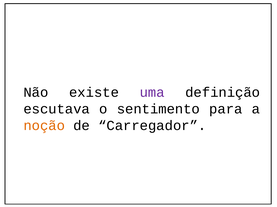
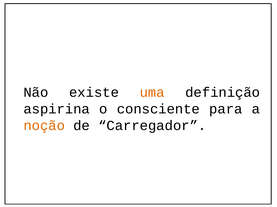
uma colour: purple -> orange (152, 93)
escutava: escutava -> aspirina (57, 109)
sentimento: sentimento -> consciente (158, 109)
